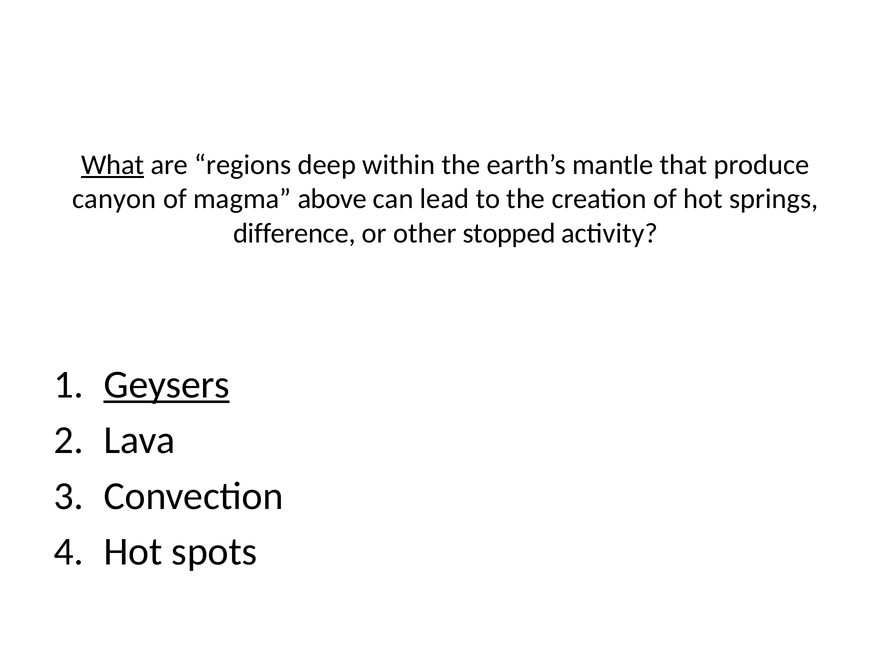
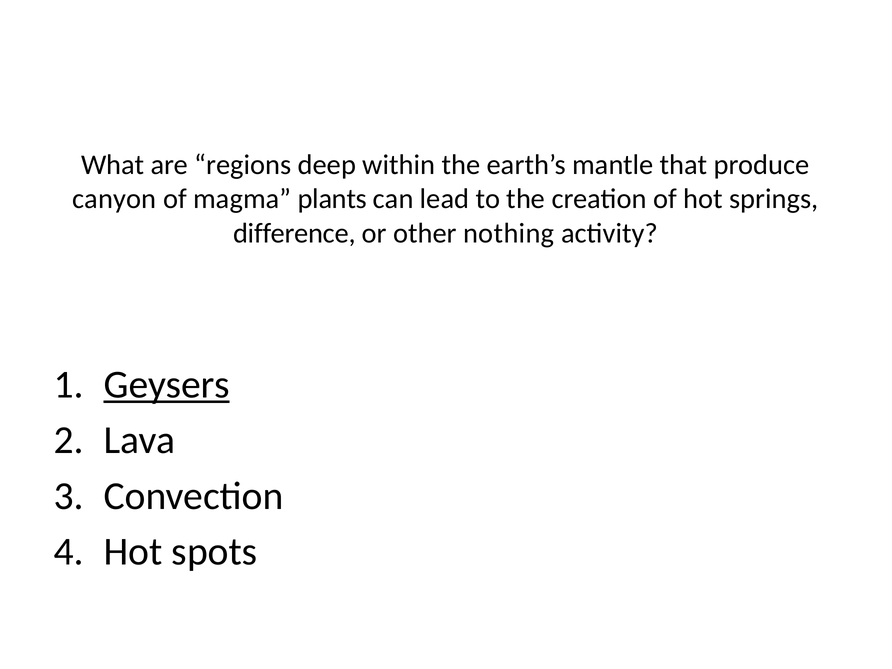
What underline: present -> none (113, 165)
above: above -> plants (332, 199)
stopped: stopped -> nothing (509, 233)
